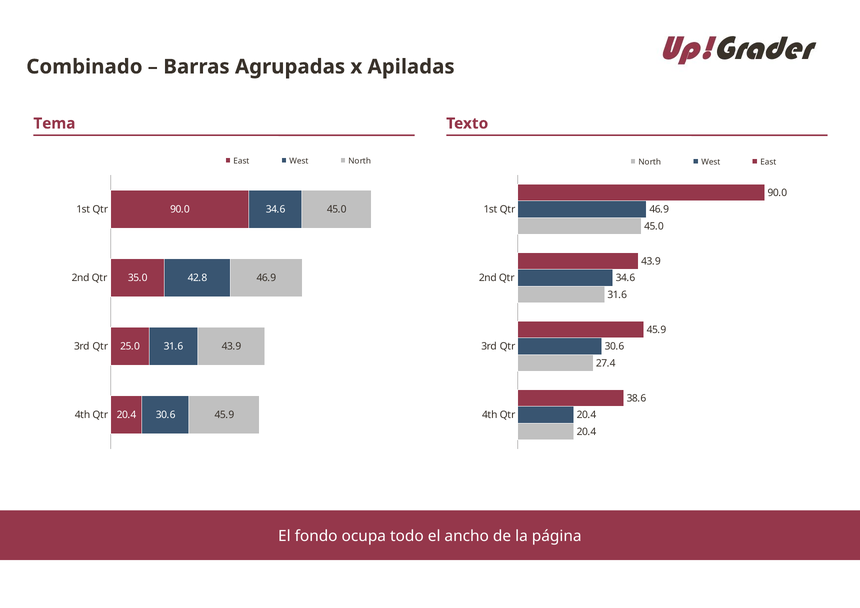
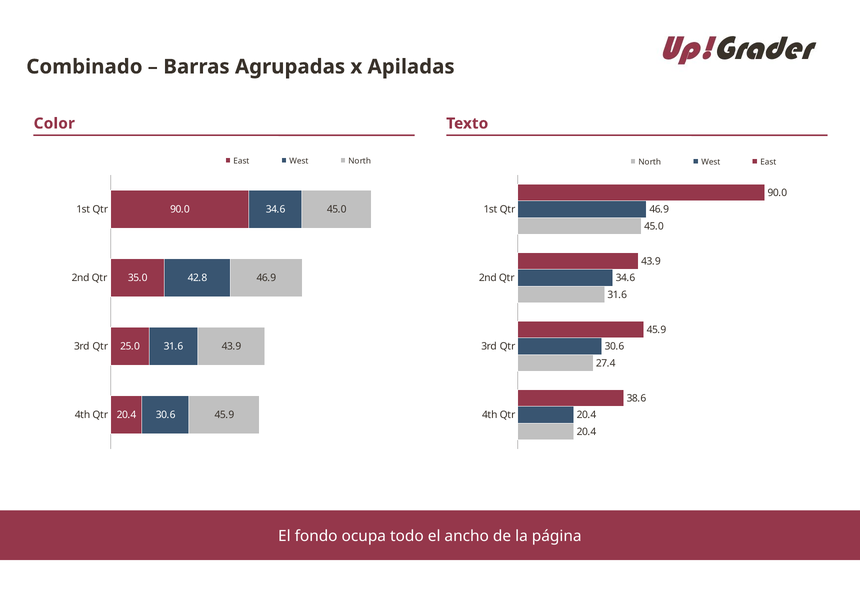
Tema: Tema -> Color (54, 123)
